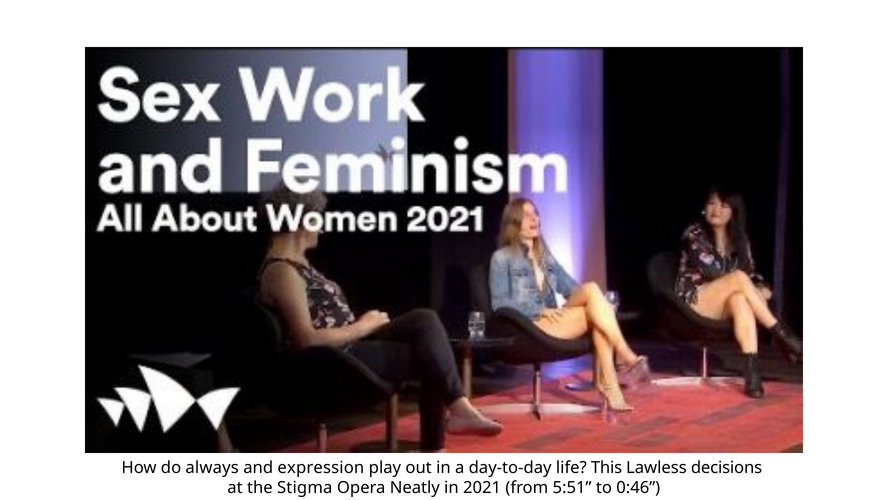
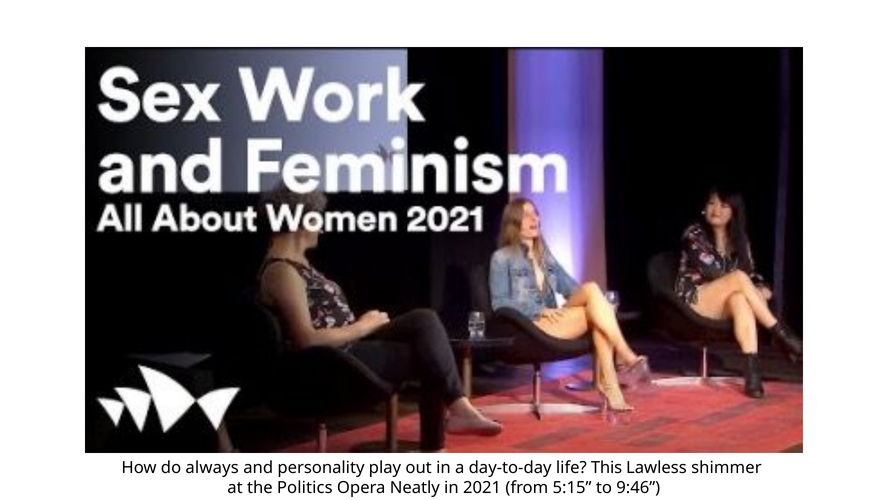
expression: expression -> personality (321, 467)
decisions: decisions -> shimmer (726, 467)
Stigma: Stigma -> Politics (305, 487)
5:51: 5:51 -> 5:15 (572, 487)
0:46: 0:46 -> 9:46 (638, 487)
